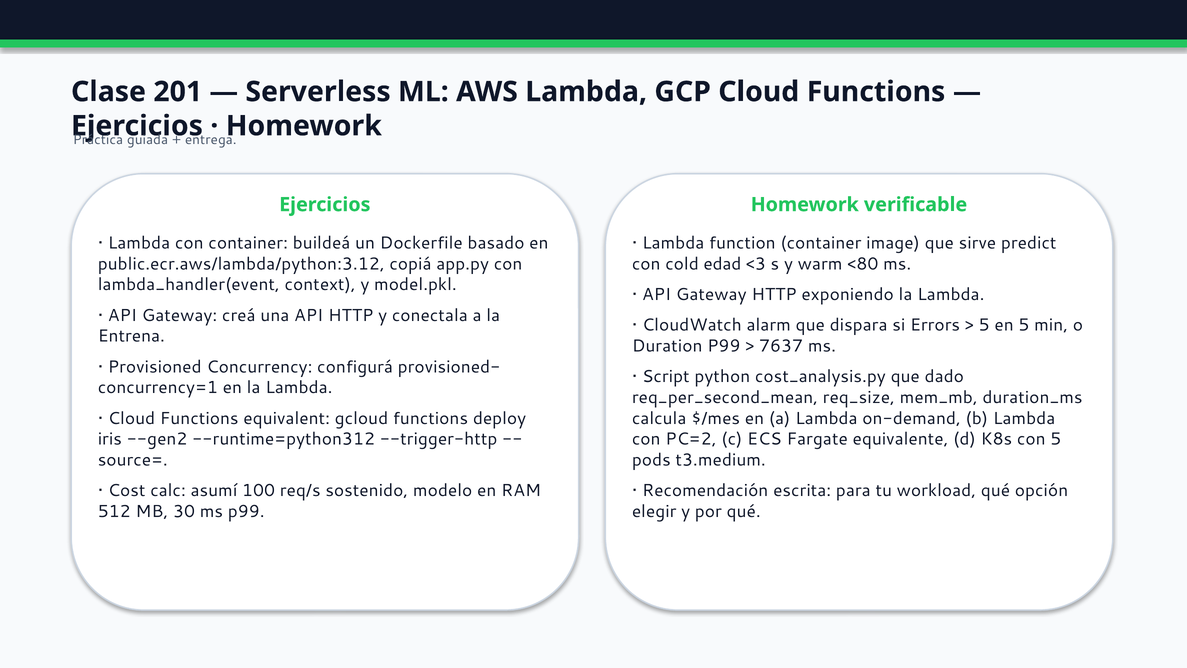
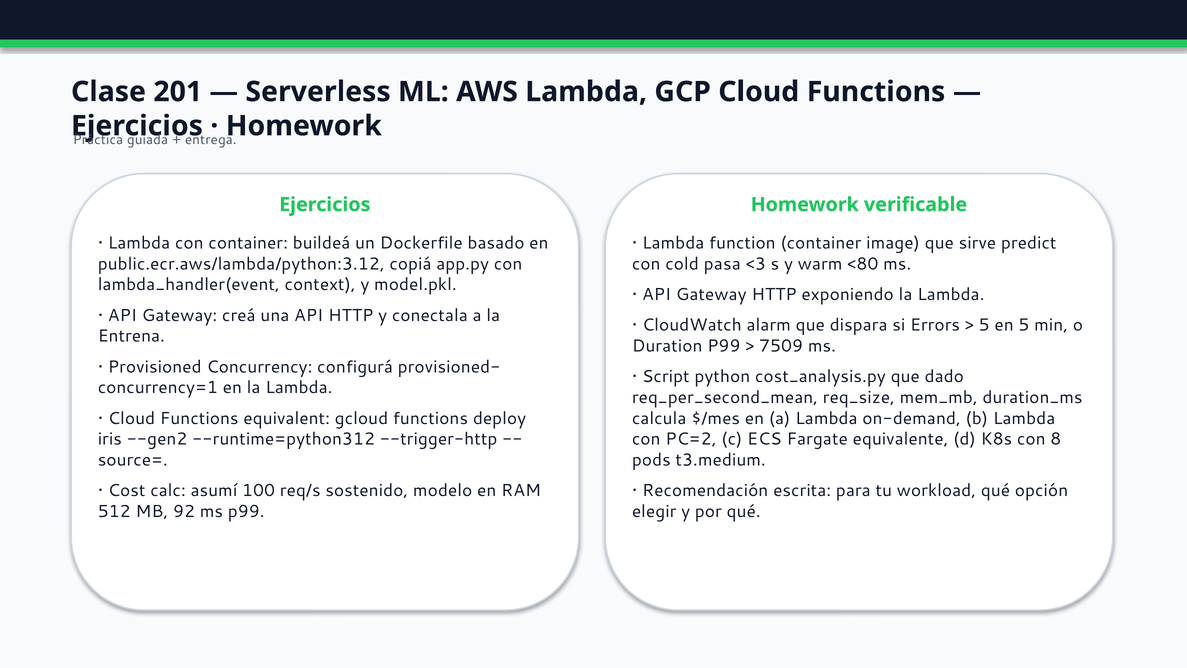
edad: edad -> pasa (722, 264)
7637: 7637 -> 7509 (781, 346)
con 5: 5 -> 8 (1056, 439)
30: 30 -> 92 (184, 511)
